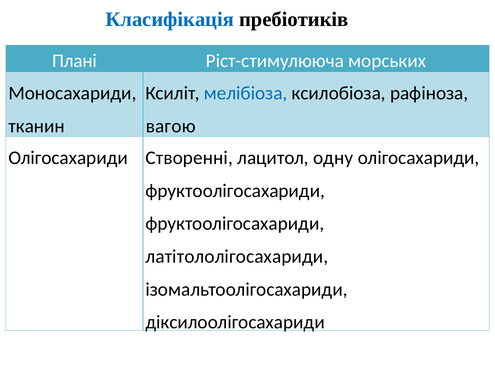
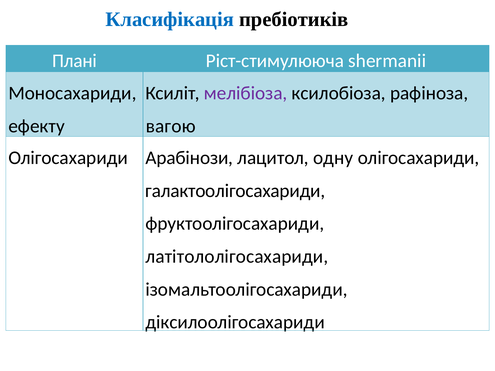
морських: морських -> shermanii (387, 61)
мелібіоза colour: blue -> purple (246, 93)
тканин: тканин -> ефекту (37, 126)
Створенні: Створенні -> Арабінози (189, 158)
фруктоолігосахариди: фруктоолігосахариди -> галактоолігосахариди (235, 191)
